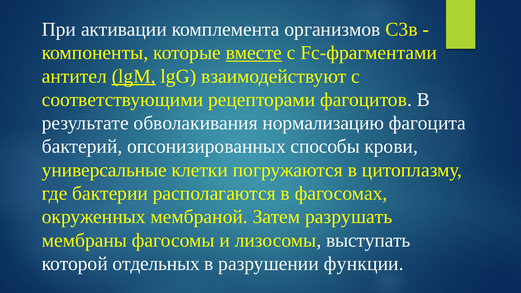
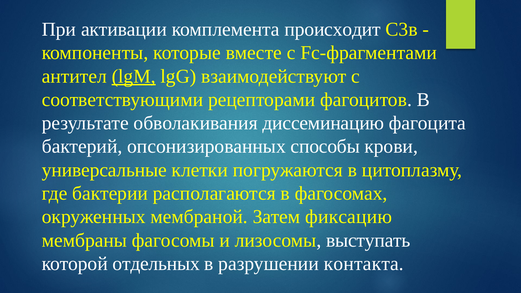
организмов: организмов -> происходит (333, 29)
вместе underline: present -> none (254, 53)
нормализацию: нормализацию -> диссеминацию (323, 123)
разрушать: разрушать -> фиксацию (349, 217)
функции: функции -> контакта (364, 264)
